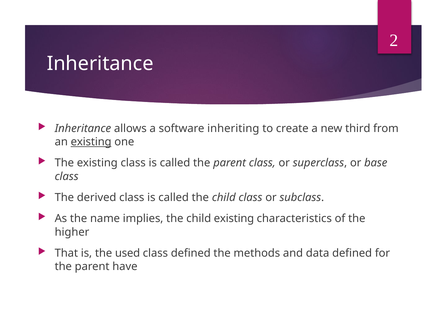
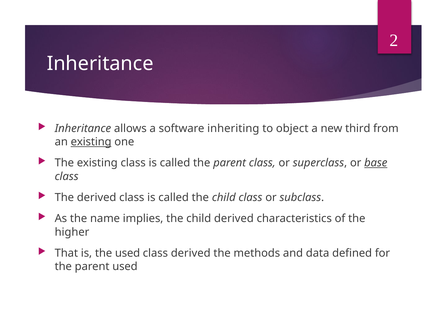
create: create -> object (292, 129)
base underline: none -> present (376, 163)
child existing: existing -> derived (234, 219)
class defined: defined -> derived (191, 254)
parent have: have -> used (125, 267)
